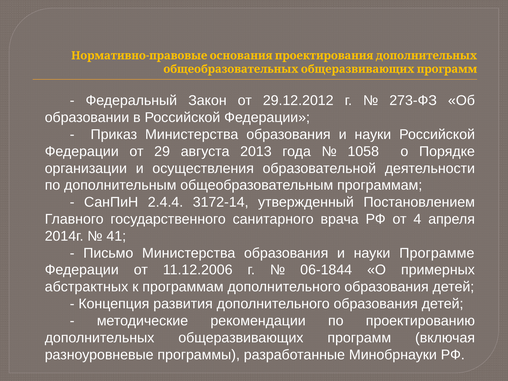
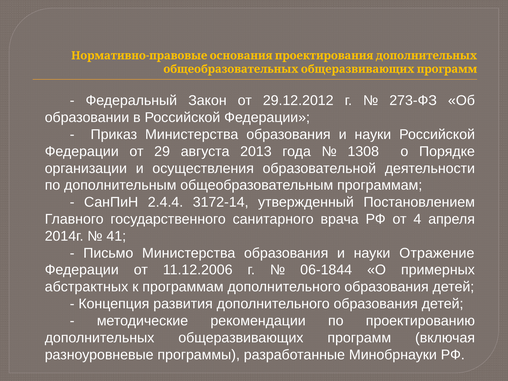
1058: 1058 -> 1308 (363, 151)
Программе: Программе -> Отражение (437, 253)
